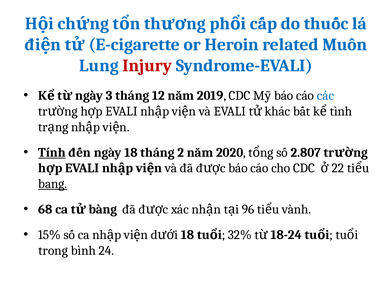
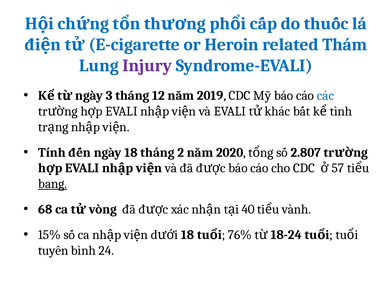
Muốn: Muốn -> Thám (345, 45)
Injury colour: red -> purple (147, 66)
Tính underline: present -> none (52, 152)
22: 22 -> 57 (338, 168)
bàng: bàng -> vòng (103, 209)
96: 96 -> 40 (248, 209)
32%: 32% -> 76% (240, 235)
trong: trong -> tuyến (53, 250)
